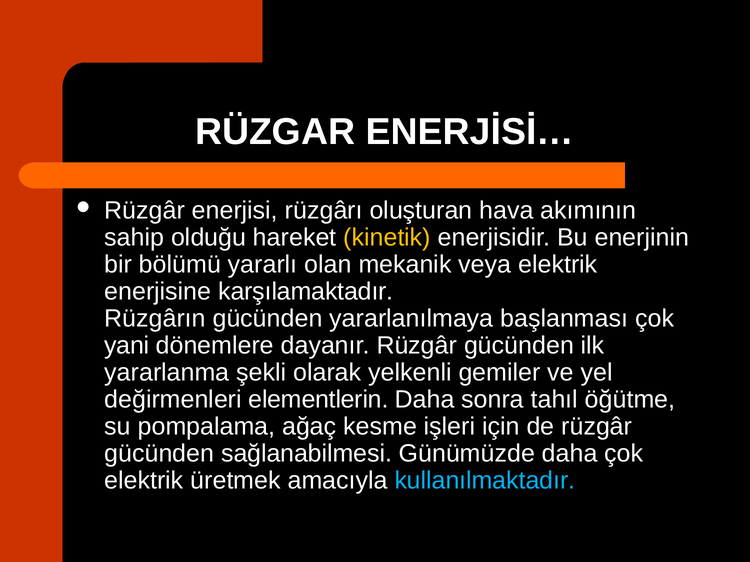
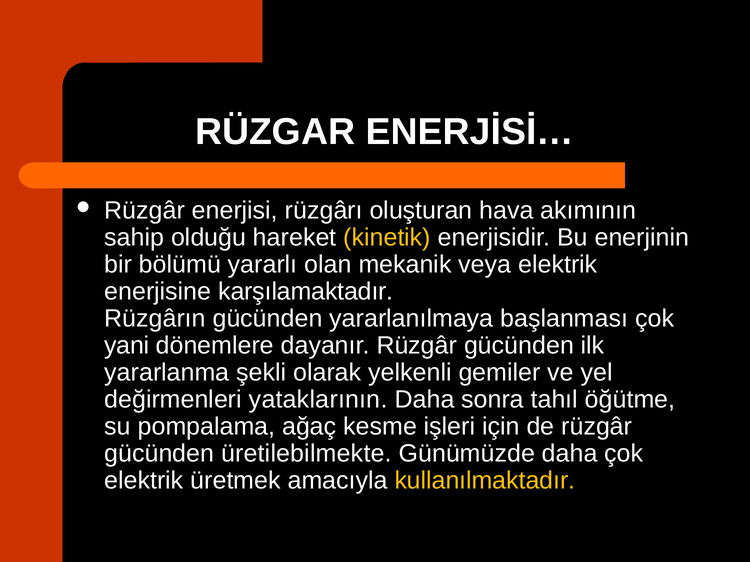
elementlerin: elementlerin -> yataklarının (318, 400)
sağlanabilmesi: sağlanabilmesi -> üretilebilmekte (306, 454)
kullanılmaktadır colour: light blue -> yellow (485, 481)
